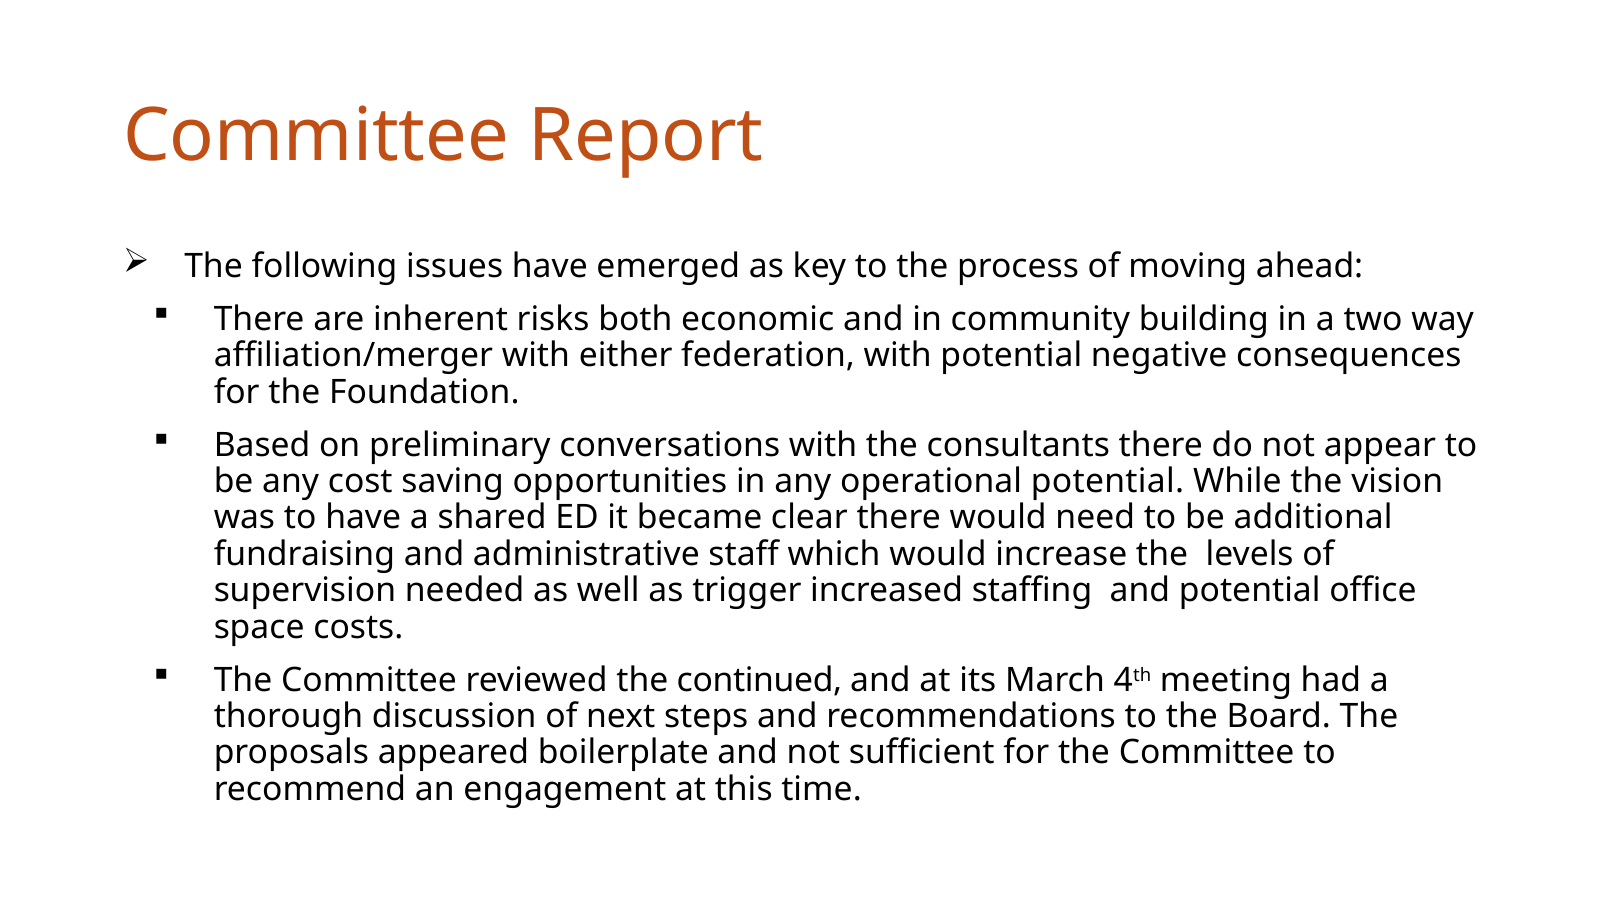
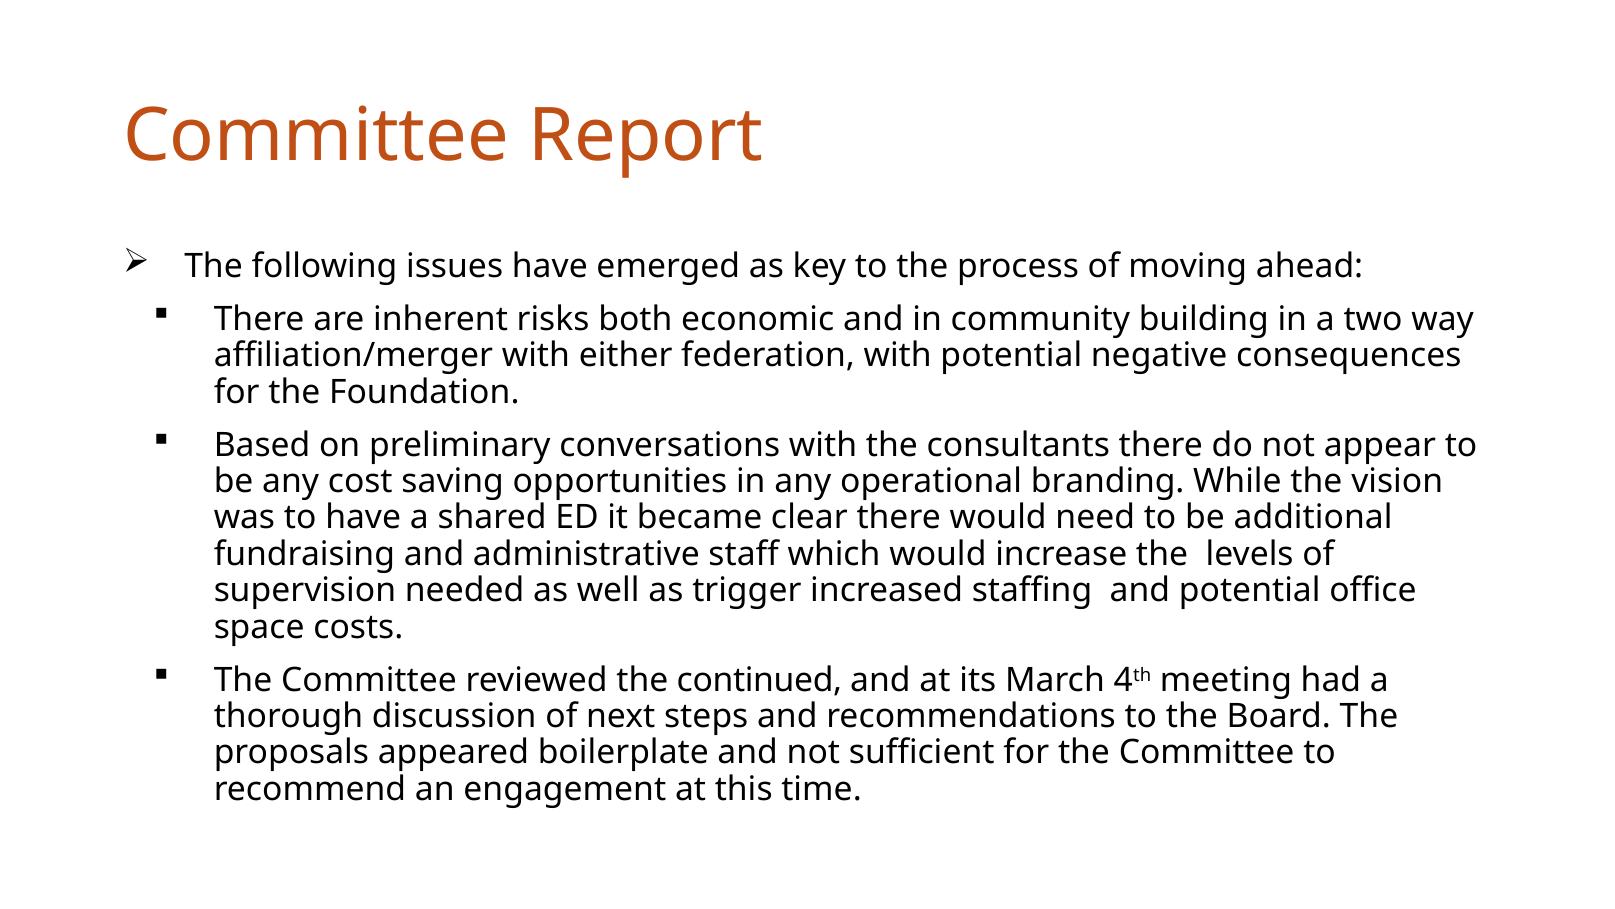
operational potential: potential -> branding (1108, 481)
